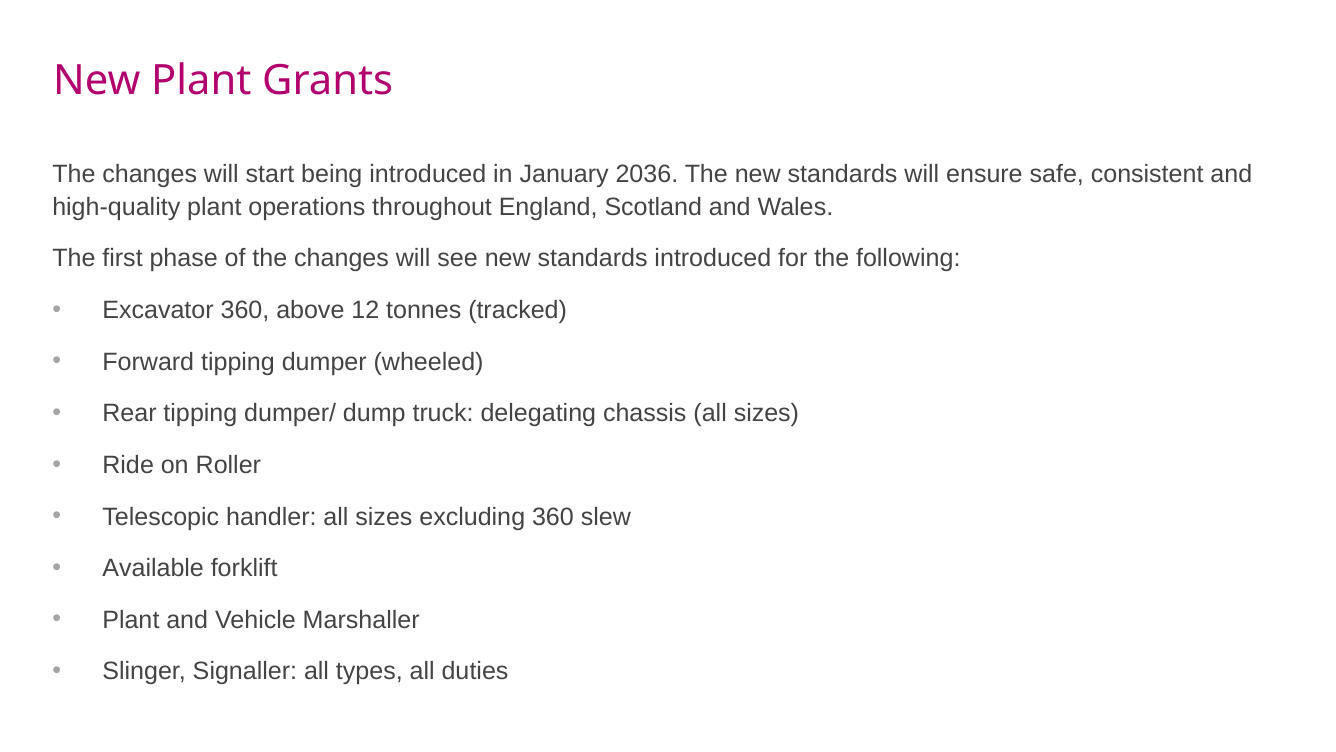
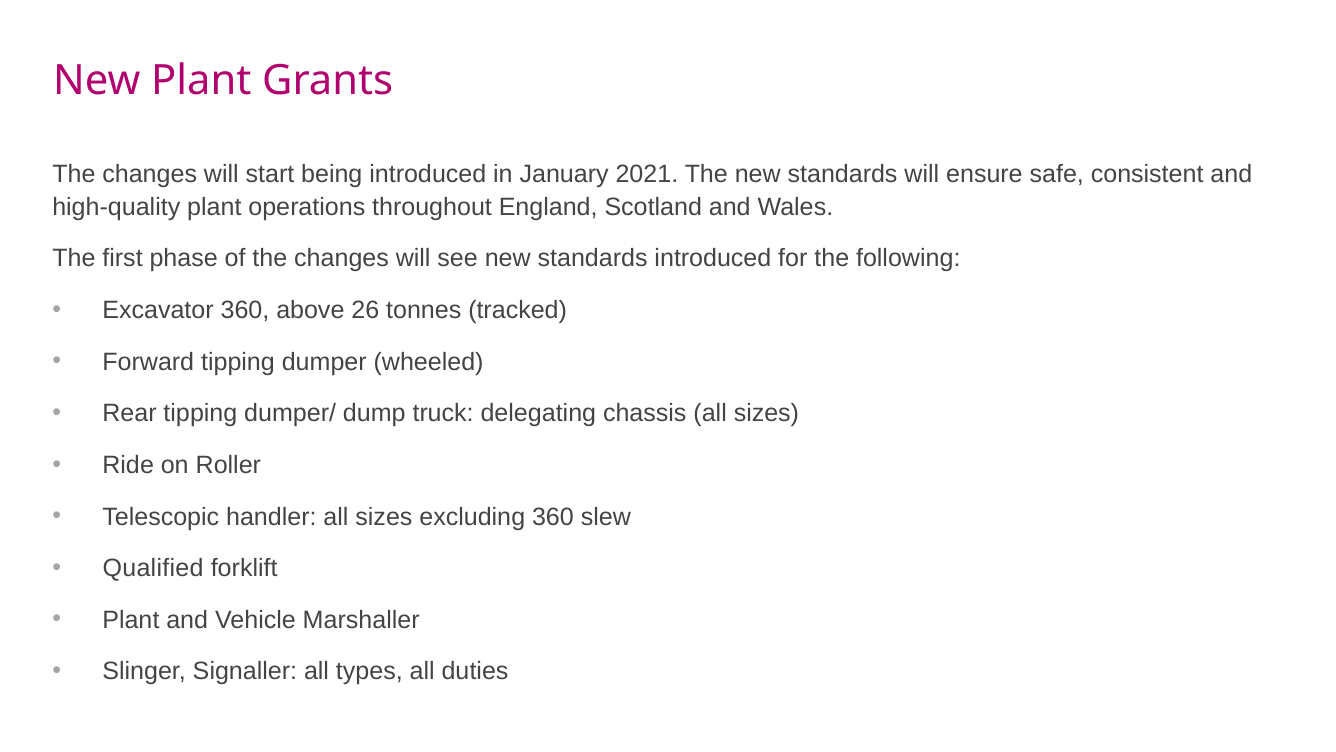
2036: 2036 -> 2021 (647, 174)
12: 12 -> 26 (365, 310)
Available: Available -> Qualified (153, 568)
